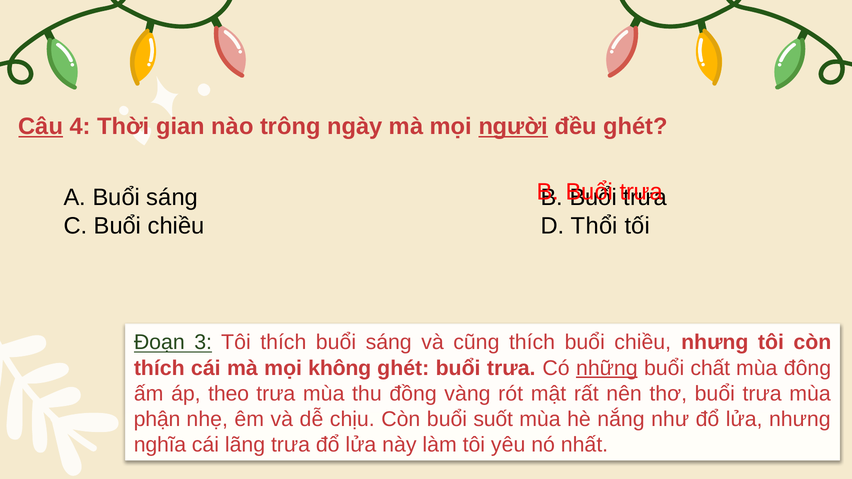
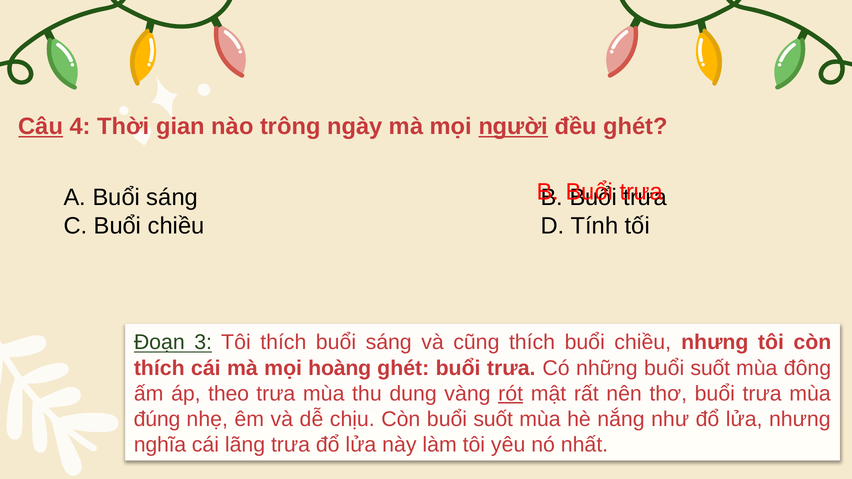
Thổi: Thổi -> Tính (594, 226)
không: không -> hoàng (340, 368)
những underline: present -> none (607, 368)
chất: chất -> suốt (710, 368)
đồng: đồng -> dung (413, 394)
rót underline: none -> present (511, 394)
phận: phận -> đúng (157, 419)
